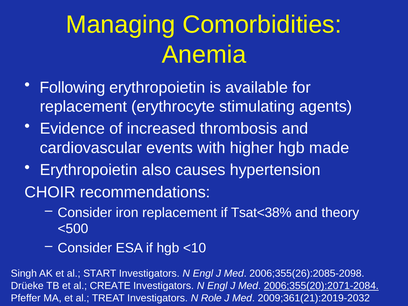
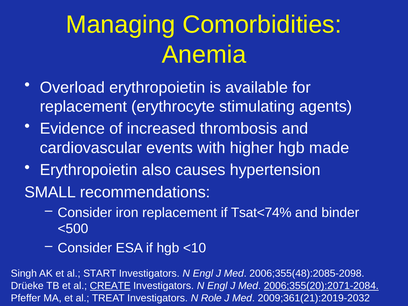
Following: Following -> Overload (72, 87)
CHOIR: CHOIR -> SMALL (50, 192)
Tsat<38%: Tsat<38% -> Tsat<74% (261, 213)
theory: theory -> binder (340, 213)
2006;355(26):2085-2098: 2006;355(26):2085-2098 -> 2006;355(48):2085-2098 (307, 274)
CREATE underline: none -> present (110, 286)
